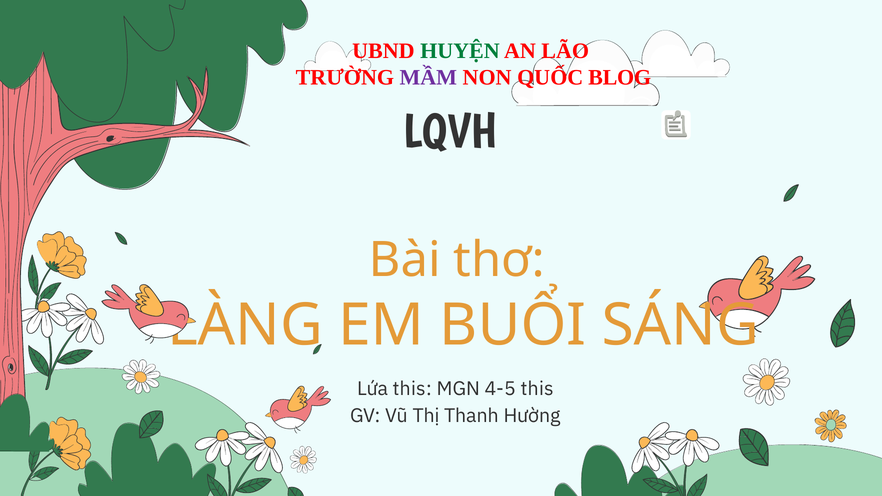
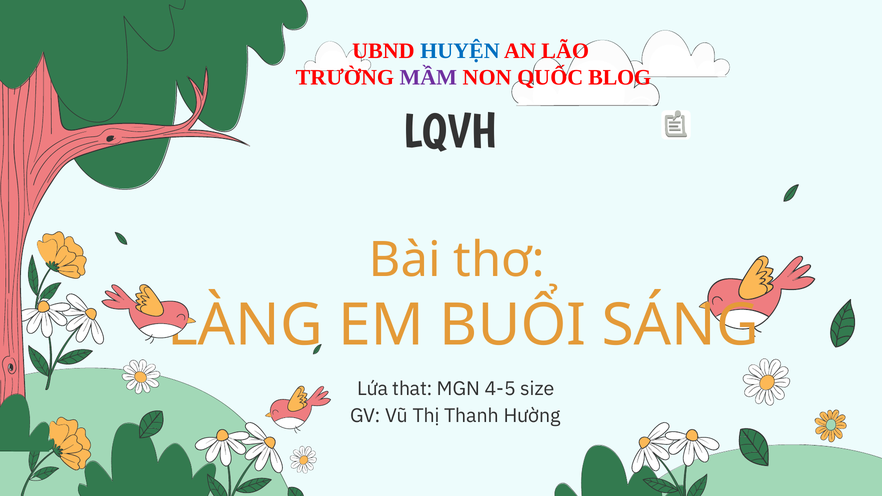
HUYỆN colour: green -> blue (460, 51)
Lứa this: this -> that (412, 389)
4-5 this: this -> size (537, 389)
